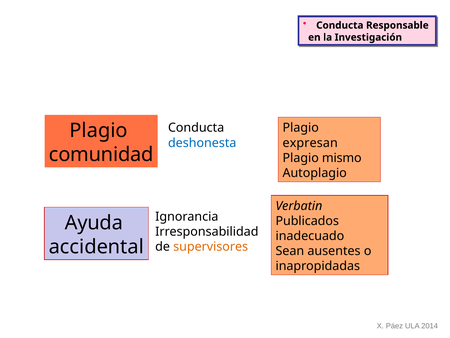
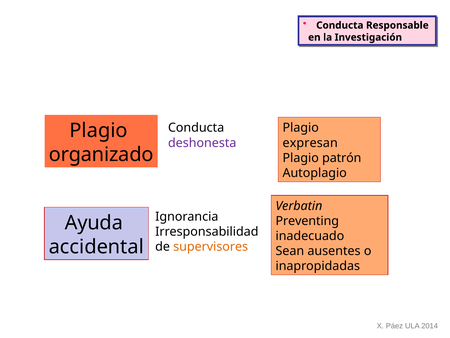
deshonesta colour: blue -> purple (202, 143)
comunidad: comunidad -> organizado (101, 154)
mismo: mismo -> patrón (342, 158)
Publicados: Publicados -> Preventing (307, 221)
